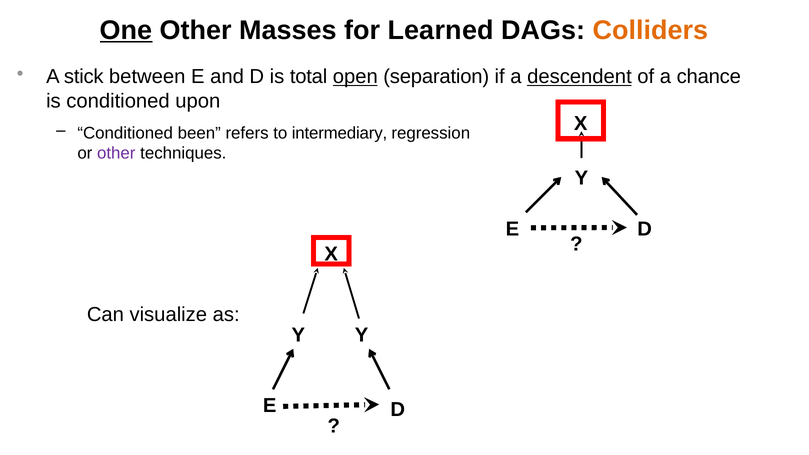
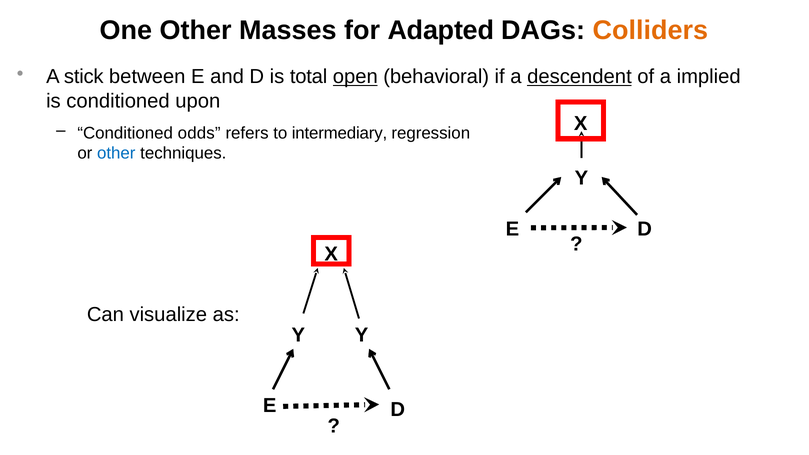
One underline: present -> none (126, 30)
Learned: Learned -> Adapted (441, 30)
separation: separation -> behavioral (436, 77)
chance: chance -> implied (709, 77)
been: been -> odds (199, 133)
other colour: purple -> blue (116, 153)
